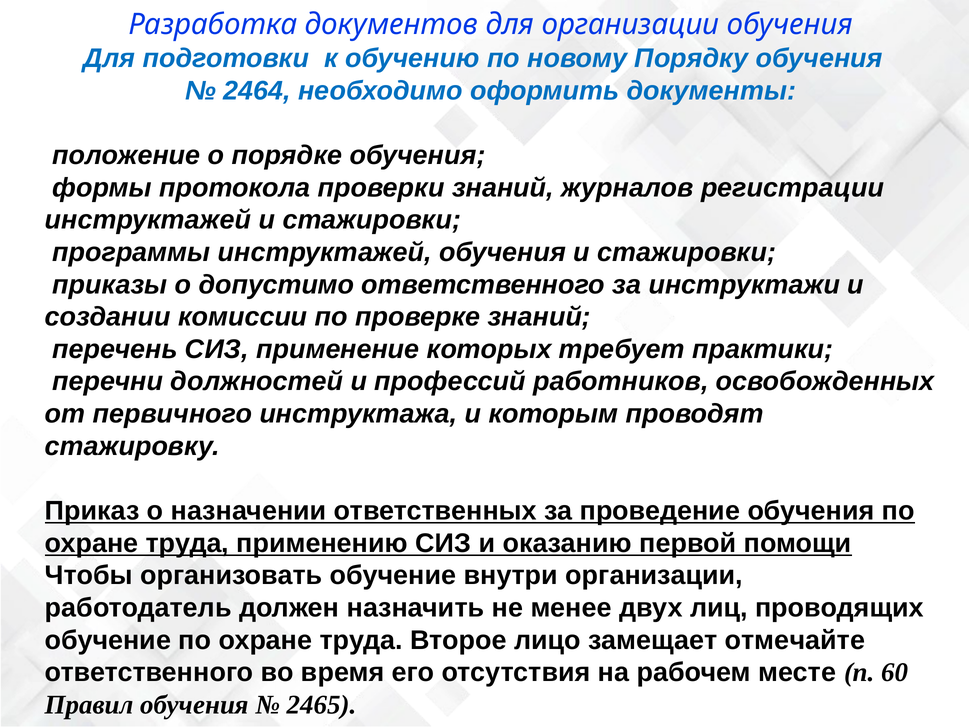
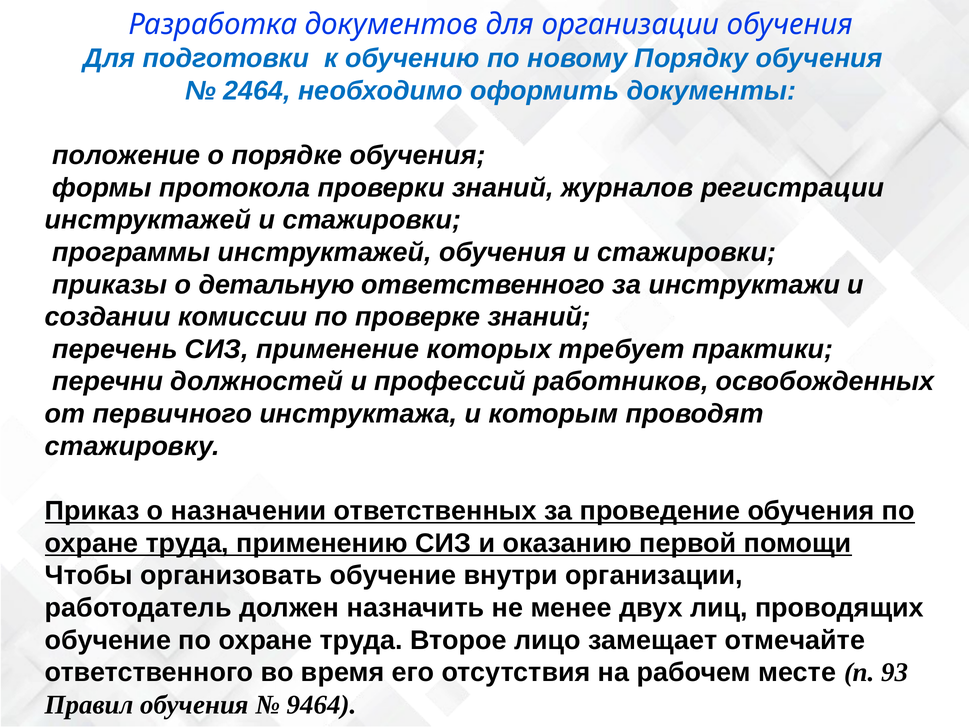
допустимо: допустимо -> детальную (277, 285)
60: 60 -> 93 (895, 672)
2465: 2465 -> 9464 (322, 705)
